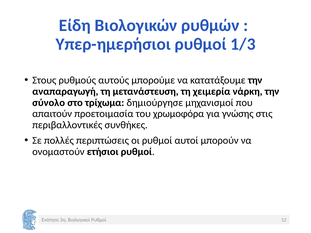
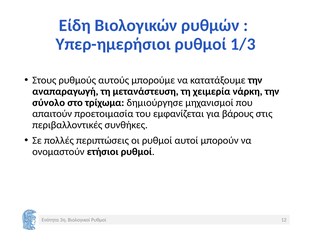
χρωμοφόρα: χρωμοφόρα -> εμφανίζεται (179, 114)
γνώσης: γνώσης -> βάρους (238, 114)
